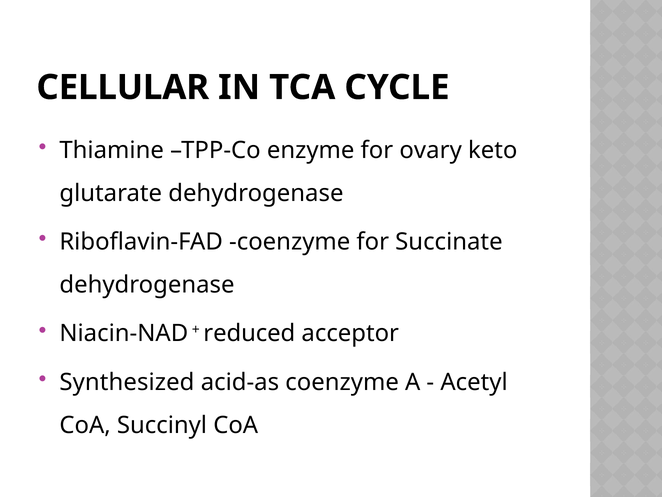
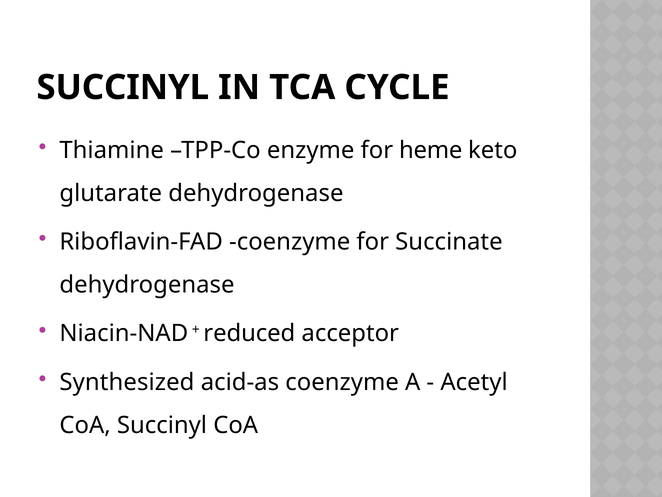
CELLULAR: CELLULAR -> SUCCINYL (123, 87)
ovary: ovary -> heme (431, 150)
